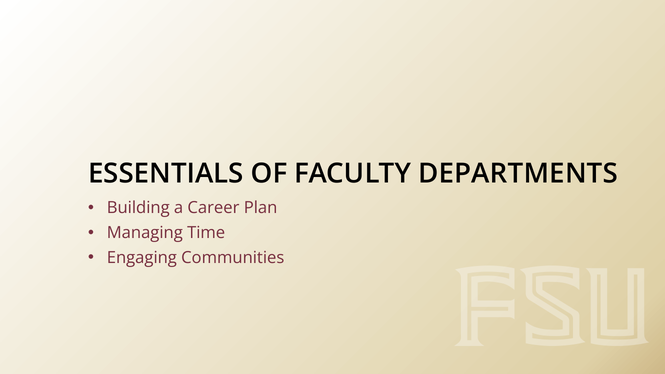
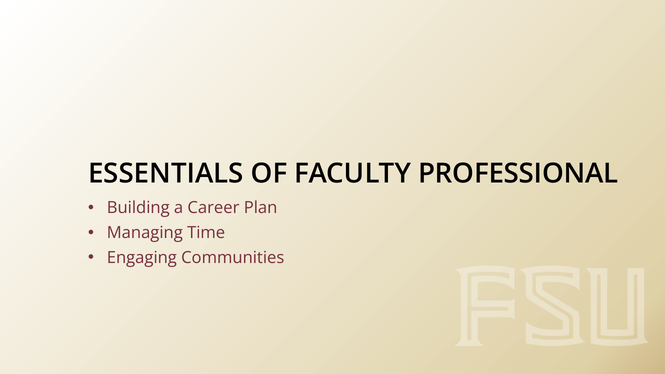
DEPARTMENTS: DEPARTMENTS -> PROFESSIONAL (518, 174)
